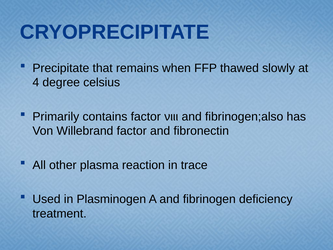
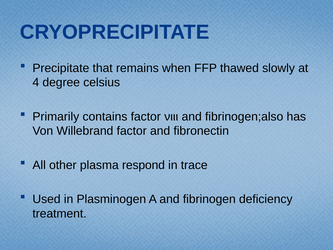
reaction: reaction -> respond (143, 165)
